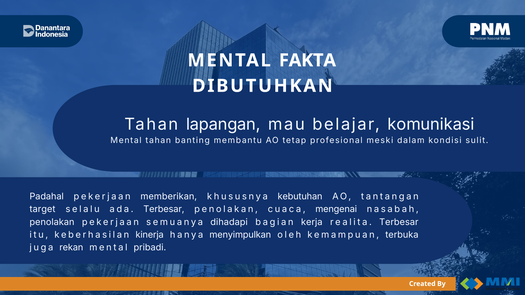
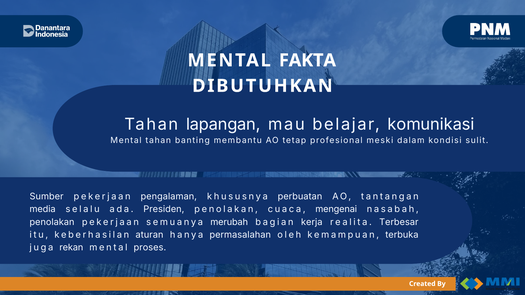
Padahal: Padahal -> Sumber (47, 197)
memberikan: memberikan -> pengalaman (169, 197)
kebutuhan: kebutuhan -> perbuatan (300, 197)
target: target -> media (43, 210)
ada Terbesar: Terbesar -> Presiden (164, 210)
dihadapi: dihadapi -> merubah (229, 222)
kinerja: kinerja -> aturan (150, 235)
menyimpulkan: menyimpulkan -> permasalahan (240, 235)
pribadi: pribadi -> proses (150, 248)
